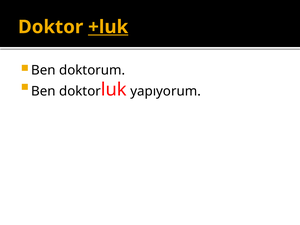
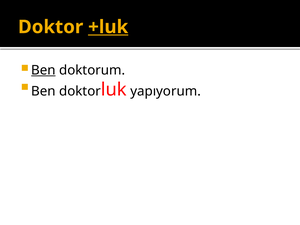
Ben underline: none -> present (43, 70)
